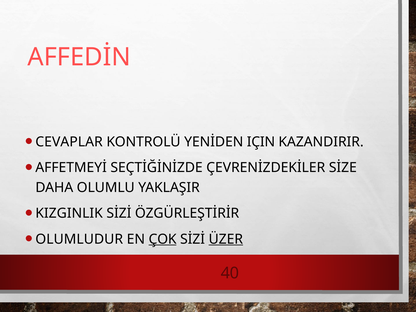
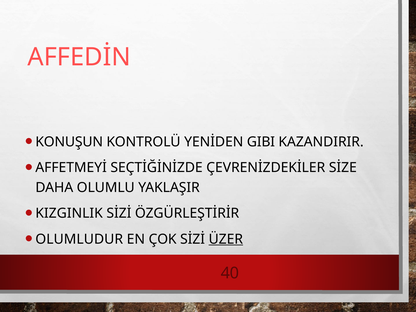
CEVAPLAR: CEVAPLAR -> KONUŞUN (69, 142)
IÇIN: IÇIN -> GIBI (261, 142)
ÇOK underline: present -> none (163, 239)
